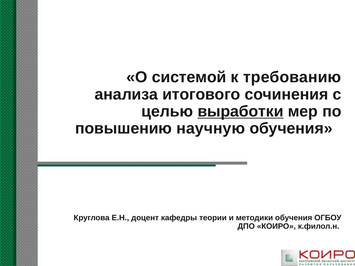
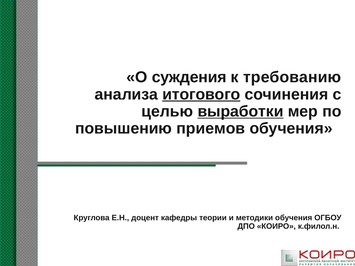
системой: системой -> суждения (189, 77)
итогового underline: none -> present (201, 94)
научную: научную -> приемов (211, 128)
